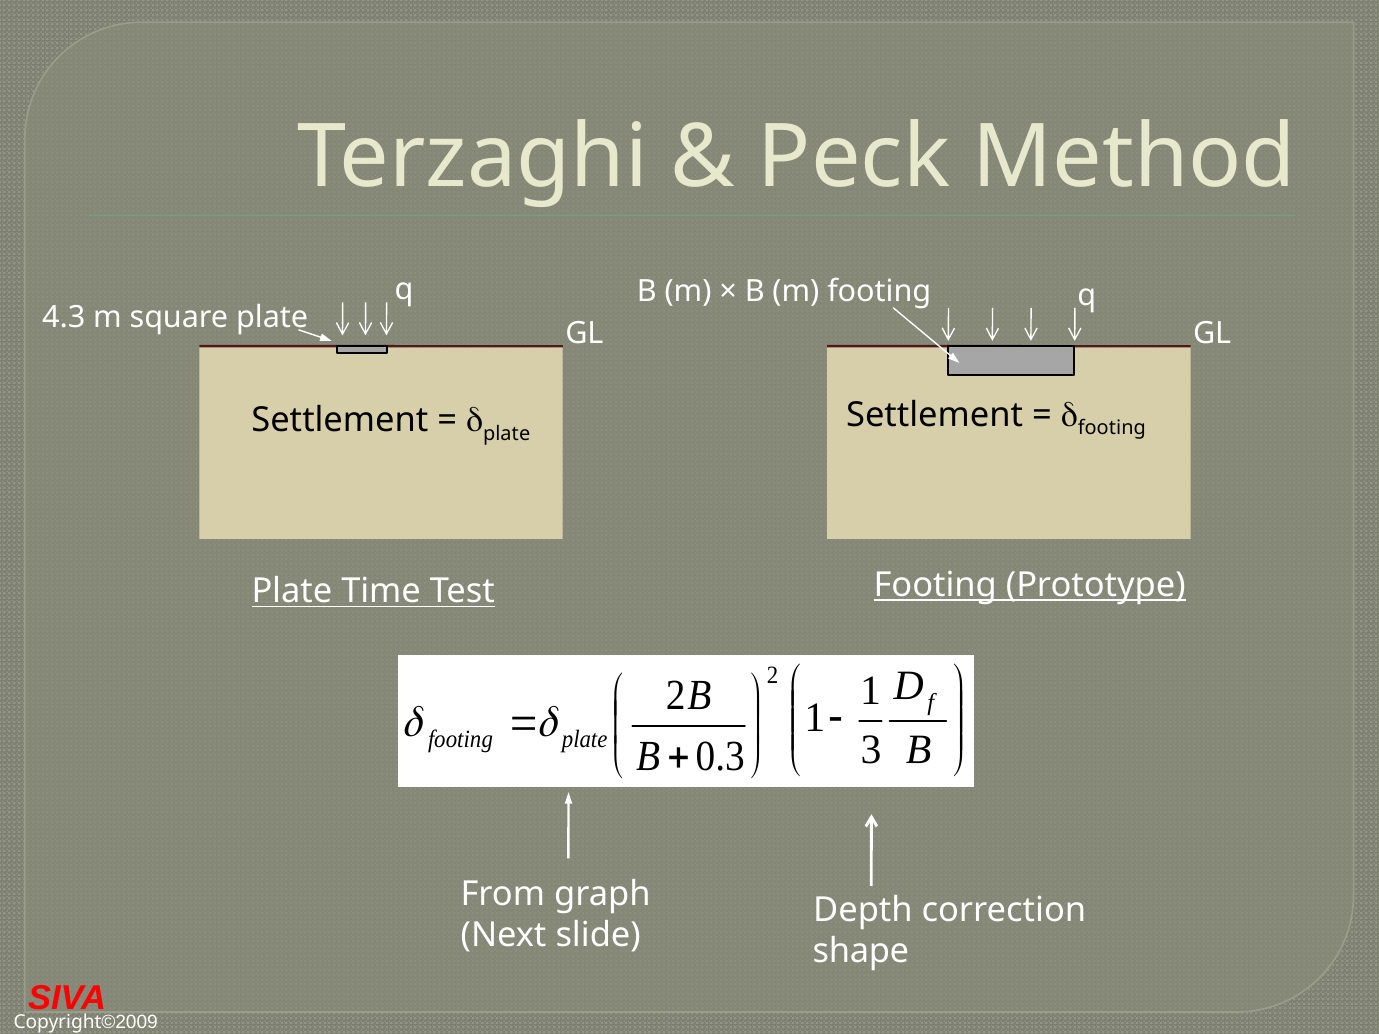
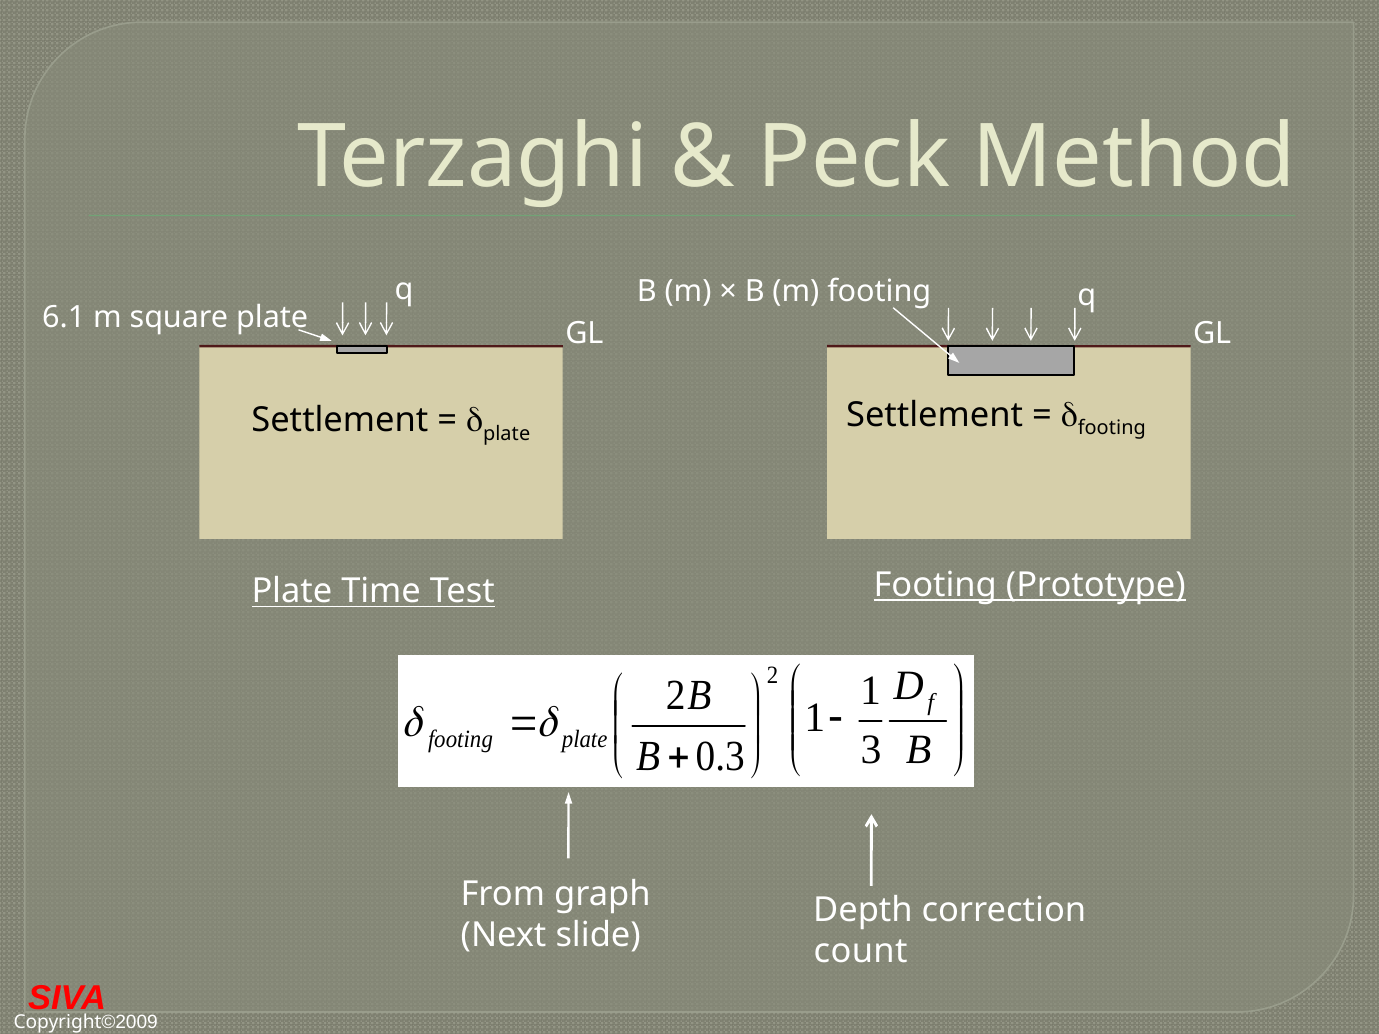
4.3: 4.3 -> 6.1 (64, 317)
shape: shape -> count (861, 952)
